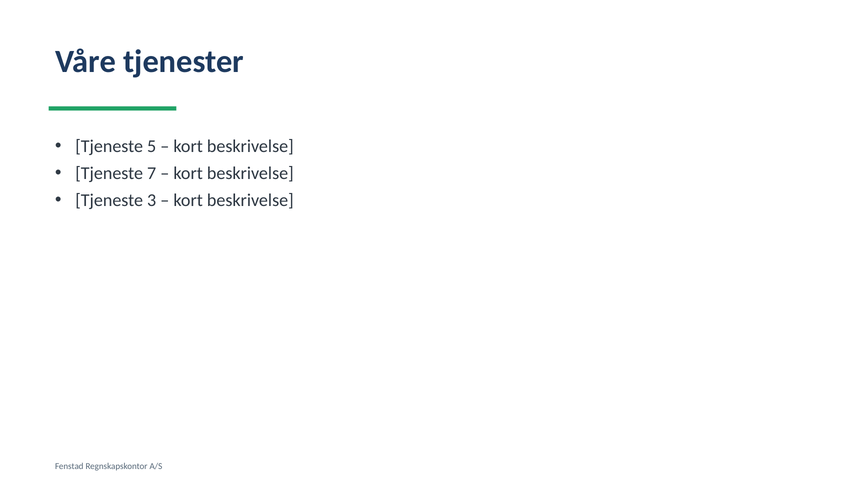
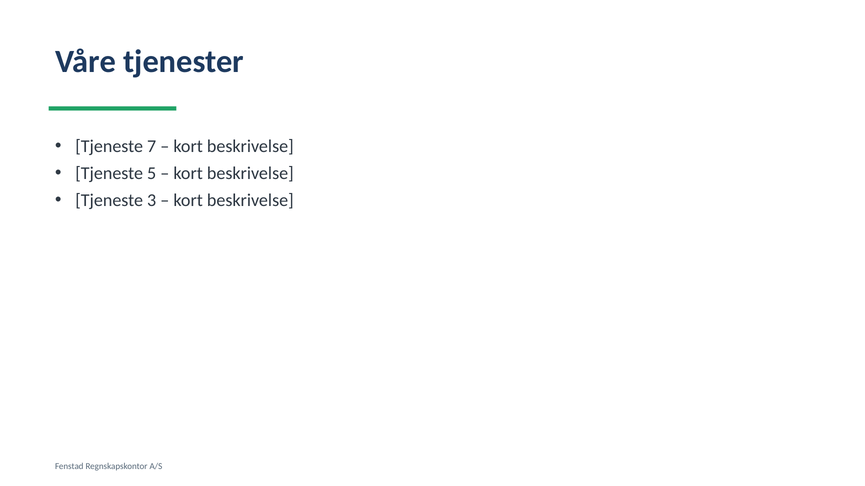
5: 5 -> 7 (152, 147)
7: 7 -> 5 (152, 174)
